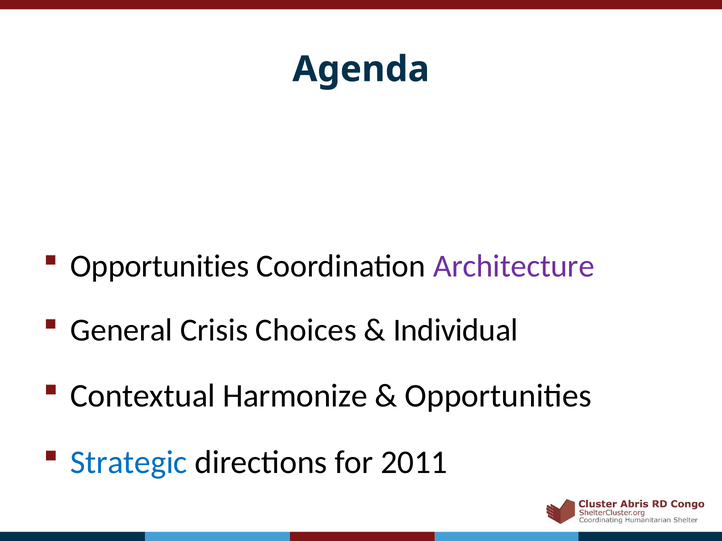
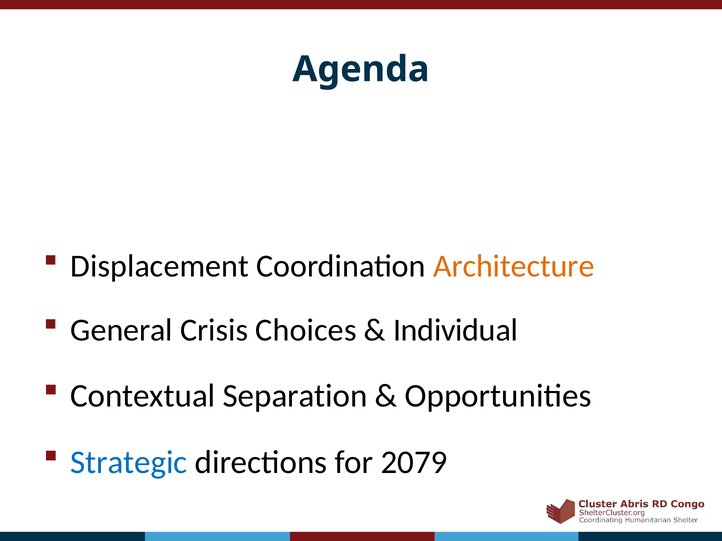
Opportunities: Opportunities -> Displacement (160, 266)
Architecture colour: purple -> orange (514, 266)
Harmonize: Harmonize -> Separation (295, 396)
2011: 2011 -> 2079 (414, 463)
